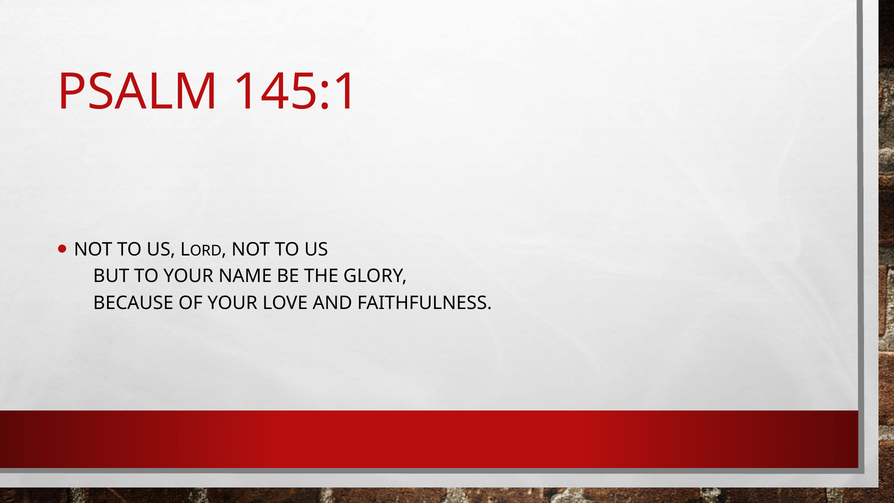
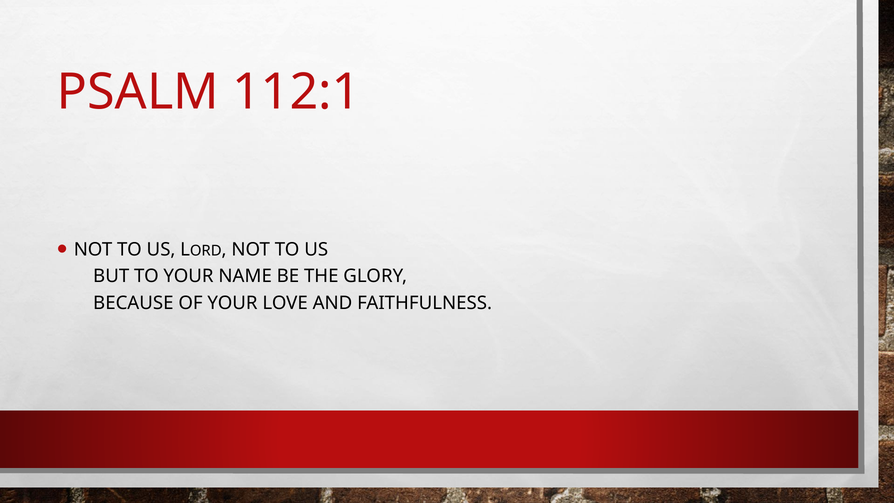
145:1: 145:1 -> 112:1 (296, 92)
